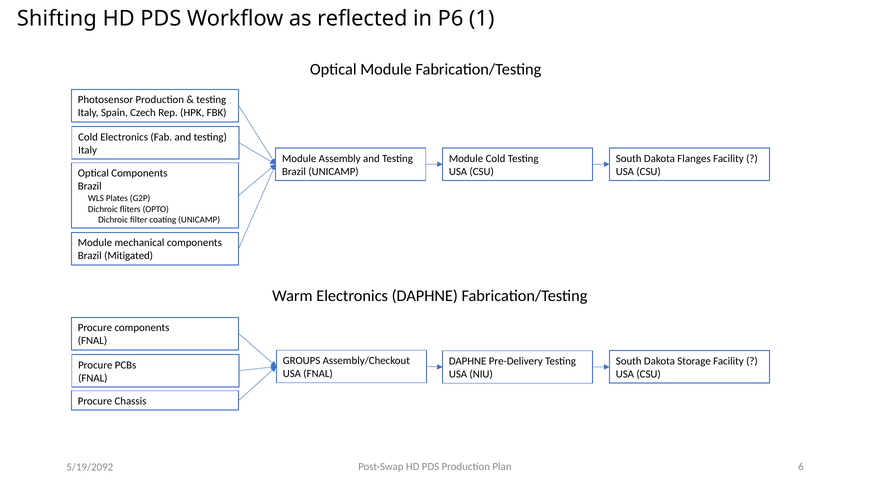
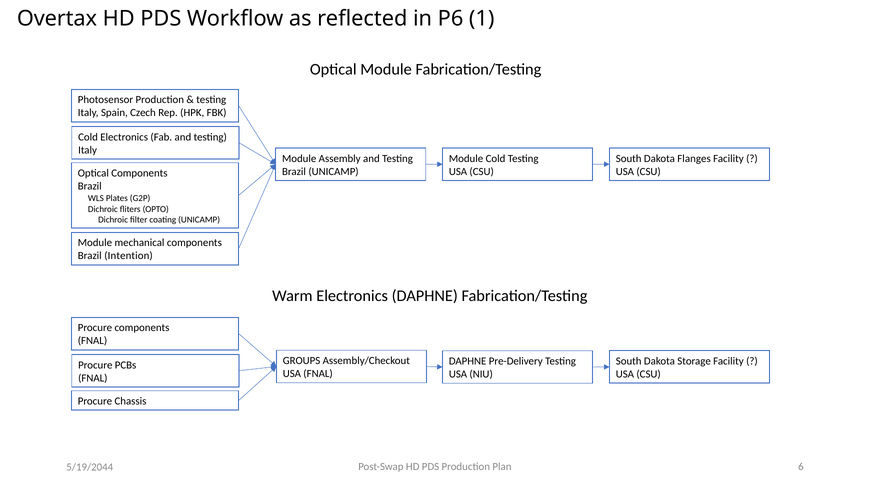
Shifting: Shifting -> Overtax (57, 19)
Mitigated: Mitigated -> Intention (129, 256)
5/19/2092: 5/19/2092 -> 5/19/2044 (90, 467)
